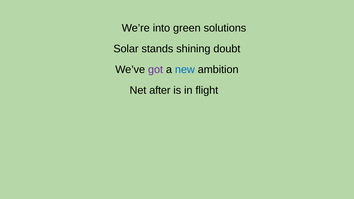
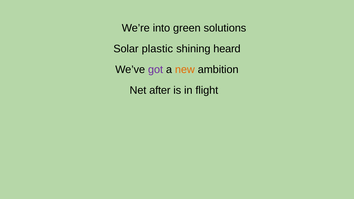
stands: stands -> plastic (157, 49)
doubt: doubt -> heard (227, 49)
new colour: blue -> orange (185, 70)
